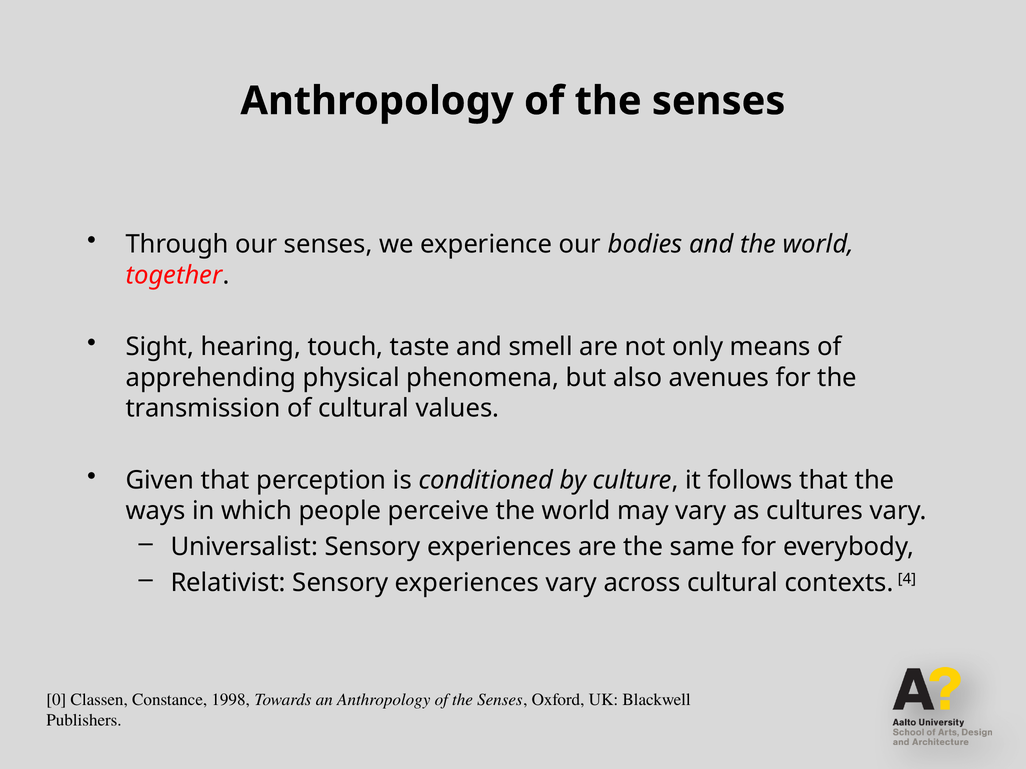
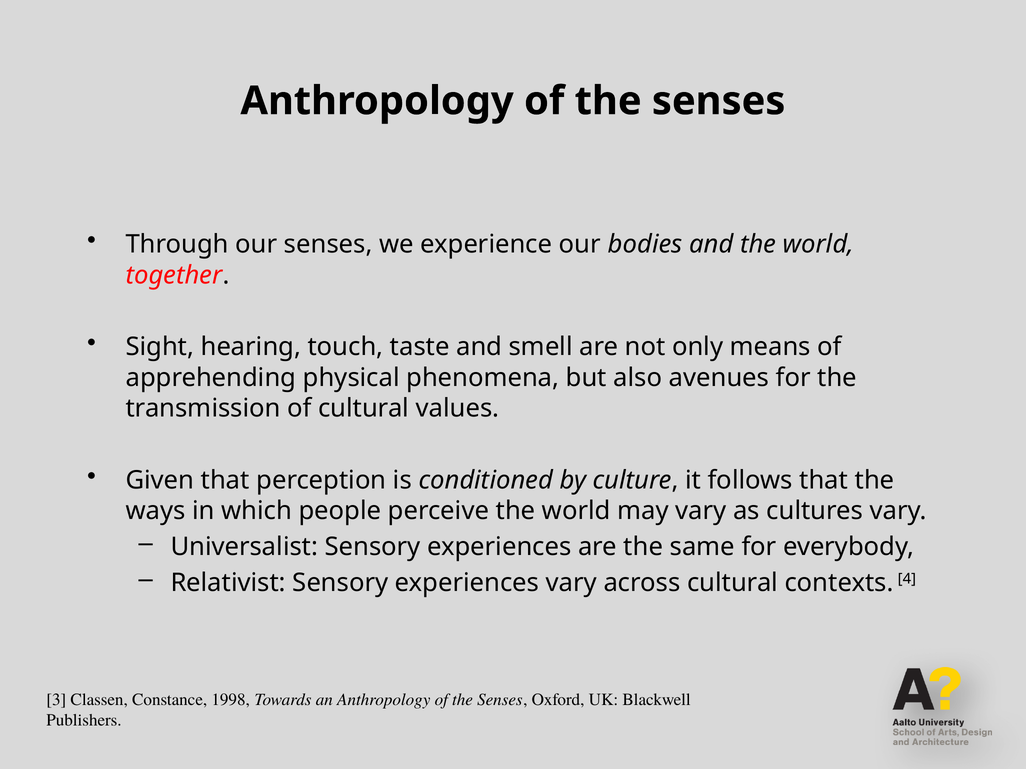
0: 0 -> 3 (56, 700)
